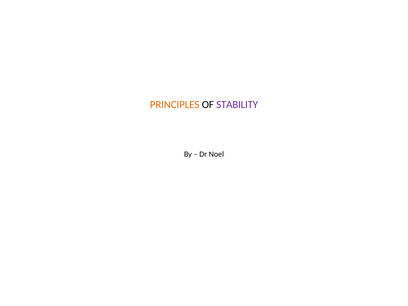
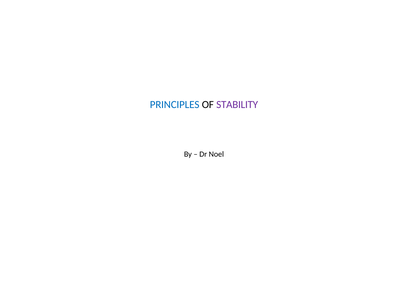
PRINCIPLES colour: orange -> blue (175, 104)
